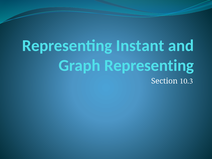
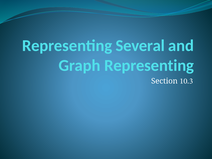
Instant: Instant -> Several (140, 46)
